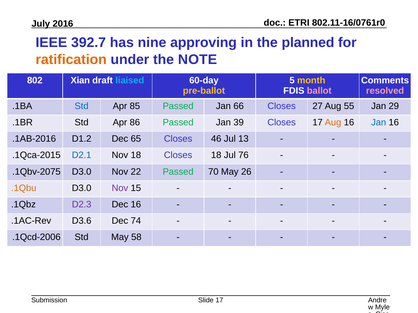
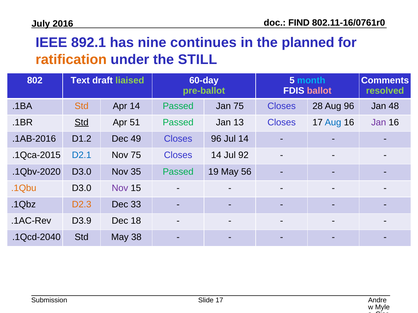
ETRI: ETRI -> FIND (299, 23)
392.7: 392.7 -> 892.1 (89, 43)
approving: approving -> continues (203, 43)
NOTE: NOTE -> STILL (198, 60)
Xian: Xian -> Text (80, 81)
liaised colour: light blue -> light green (130, 81)
month colour: yellow -> light blue (311, 81)
pre-ballot colour: yellow -> light green (204, 91)
resolved colour: pink -> light green (385, 91)
Std colour: blue -> orange (82, 106)
Apr 85: 85 -> 14 (135, 106)
Jan 66: 66 -> 75 (239, 106)
27: 27 -> 28 (318, 106)
Aug 55: 55 -> 96 (349, 106)
29: 29 -> 48 (394, 106)
Std underline: none -> present (82, 123)
86: 86 -> 51 (135, 123)
39: 39 -> 13 (239, 123)
Aug colour: orange -> blue (333, 123)
Jan colour: blue -> purple (379, 123)
65: 65 -> 49 (136, 139)
Closes 46: 46 -> 96 (216, 139)
Jul 13: 13 -> 14 (243, 139)
Nov 18: 18 -> 75 (136, 155)
Closes 18: 18 -> 14 (216, 155)
76: 76 -> 92 (243, 155)
.1Qbv-2075: .1Qbv-2075 -> .1Qbv-2020 (36, 172)
22: 22 -> 35 (136, 172)
70: 70 -> 19 (213, 172)
26: 26 -> 56 (246, 172)
D2.3 colour: purple -> orange (82, 205)
Dec 16: 16 -> 33 (136, 205)
D3.6: D3.6 -> D3.9 (82, 221)
74: 74 -> 18 (136, 221)
.1Qcd-2006: .1Qcd-2006 -> .1Qcd-2040 (36, 238)
58: 58 -> 38 (136, 238)
